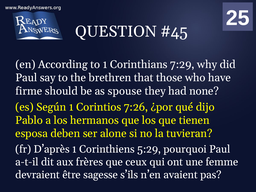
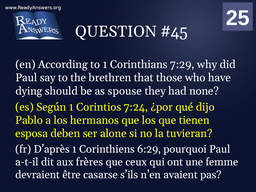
firme: firme -> dying (29, 91)
7:26: 7:26 -> 7:24 (136, 107)
5:29: 5:29 -> 6:29 (149, 149)
sagesse: sagesse -> casarse (101, 175)
